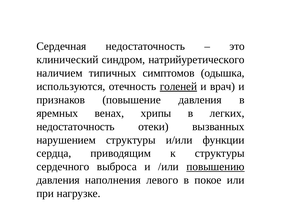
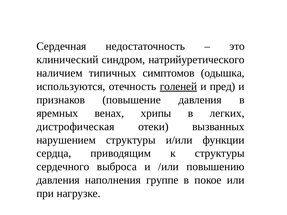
врач: врач -> пред (223, 86)
недостаточность: недостаточность -> дистрофическая (75, 127)
повышению underline: present -> none (215, 167)
левого: левого -> группе (162, 180)
